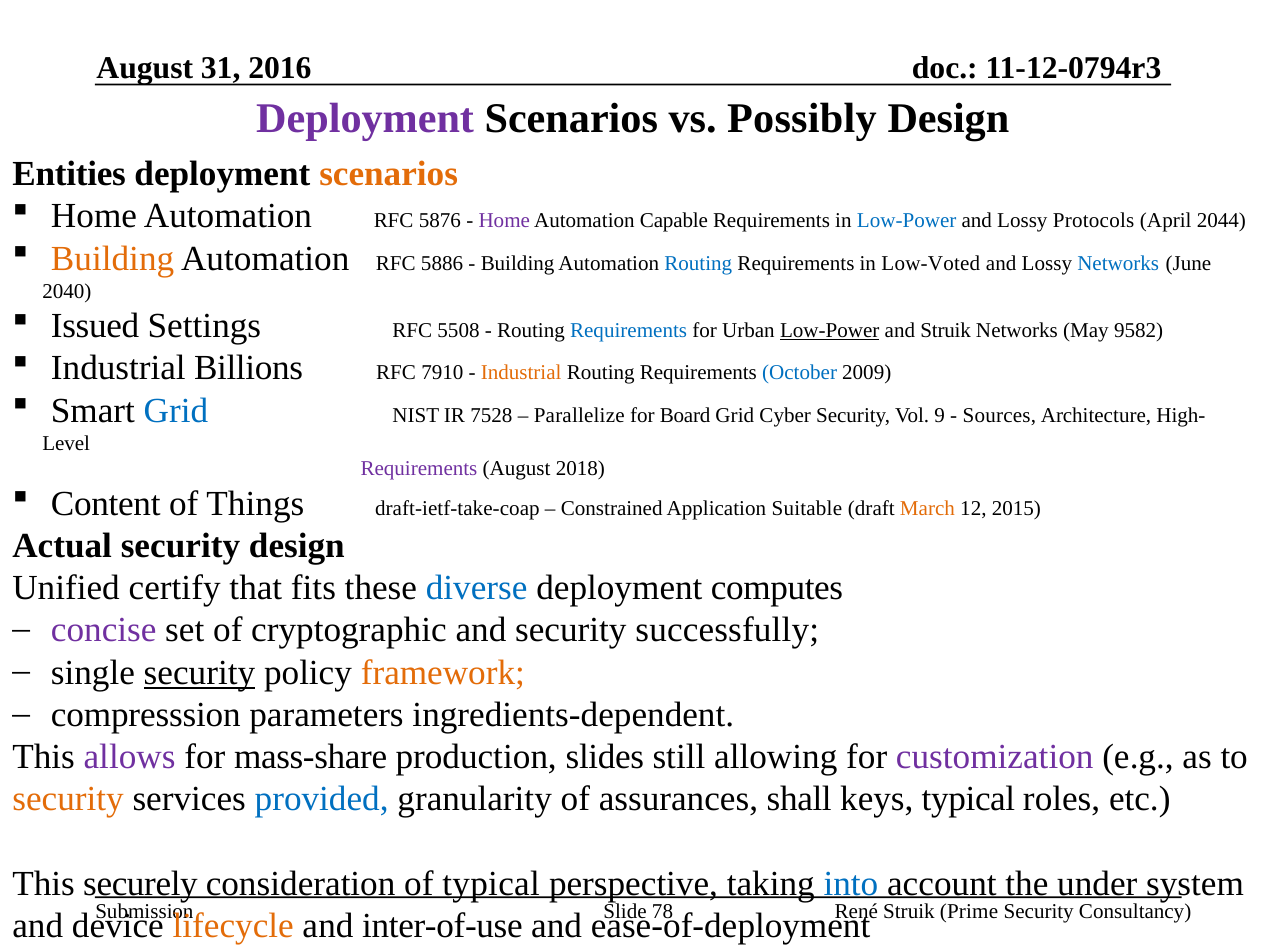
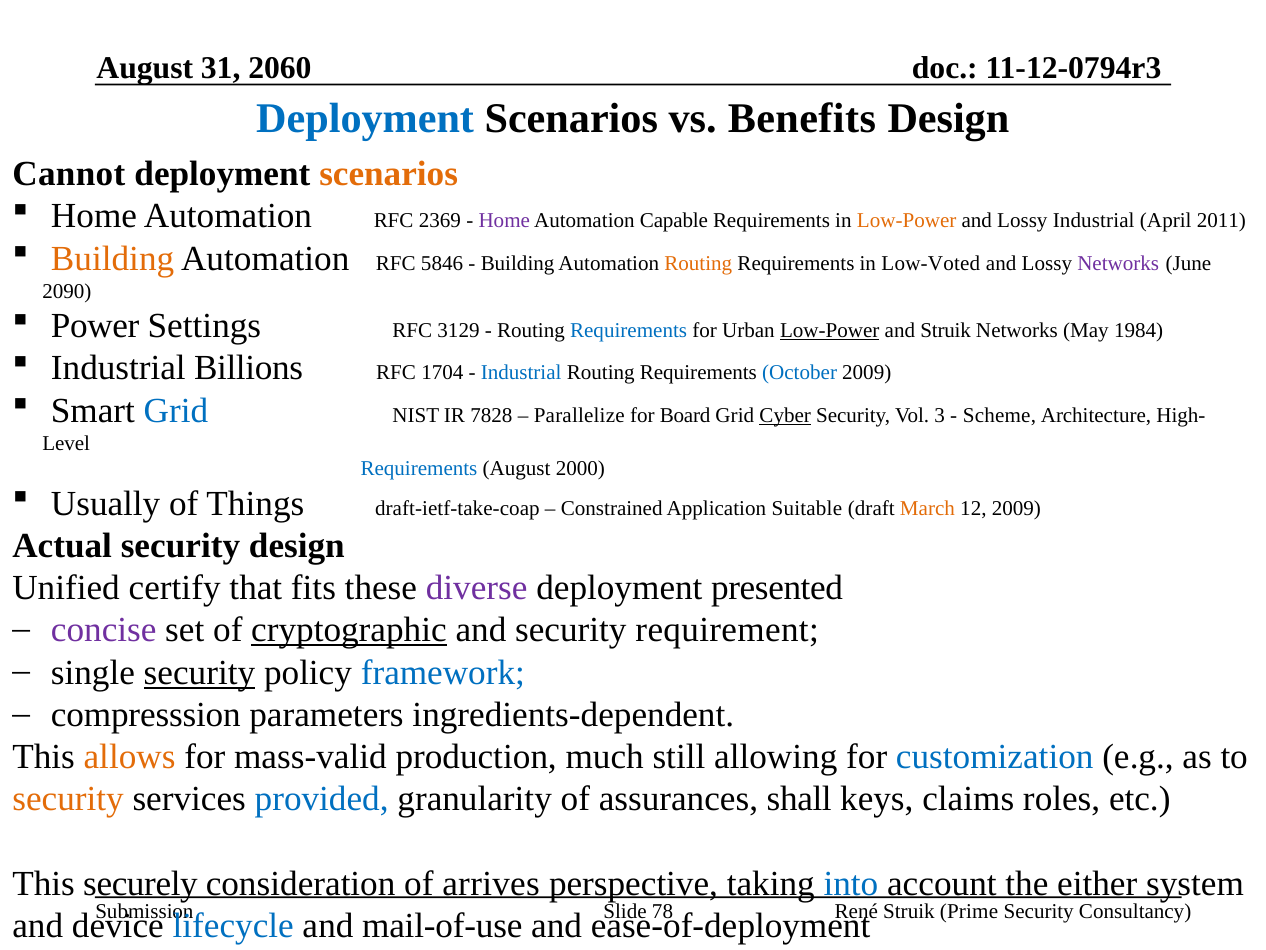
2016: 2016 -> 2060 (280, 68)
Deployment colour: purple -> blue (365, 119)
Possibly: Possibly -> Benefits (802, 119)
Entities: Entities -> Cannot (69, 174)
5876: 5876 -> 2369 (440, 221)
Low-Power colour: blue -> orange (907, 221)
Lossy Protocols: Protocols -> Industrial (1094, 221)
2044: 2044 -> 2011 (1221, 221)
5886: 5886 -> 5846 (442, 263)
Routing colour: blue -> orange (698, 263)
Networks colour: blue -> purple (1118, 263)
2040: 2040 -> 2090 (67, 291)
Issued: Issued -> Power (95, 326)
5508: 5508 -> 3129 (459, 331)
9582: 9582 -> 1984 (1139, 331)
7910: 7910 -> 1704 (442, 373)
Industrial colour: orange -> blue (521, 373)
7528: 7528 -> 7828 (491, 415)
Cyber underline: none -> present (785, 415)
9: 9 -> 3 (940, 415)
Sources: Sources -> Scheme (999, 415)
Requirements colour: purple -> blue (419, 468)
2018: 2018 -> 2000 (580, 468)
Content: Content -> Usually (106, 503)
12 2015: 2015 -> 2009 (1016, 508)
diverse colour: blue -> purple (477, 588)
computes: computes -> presented (777, 588)
cryptographic underline: none -> present (349, 630)
successfully: successfully -> requirement (727, 630)
framework colour: orange -> blue (443, 672)
allows colour: purple -> orange (130, 757)
mass-share: mass-share -> mass-valid (310, 757)
slides: slides -> much (605, 757)
customization colour: purple -> blue (995, 757)
keys typical: typical -> claims (968, 799)
of typical: typical -> arrives (491, 883)
under: under -> either (1097, 883)
lifecycle colour: orange -> blue (233, 925)
inter-of-use: inter-of-use -> mail-of-use (442, 925)
